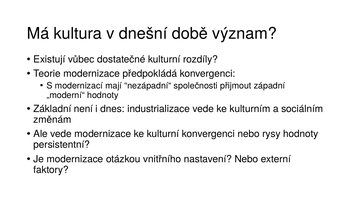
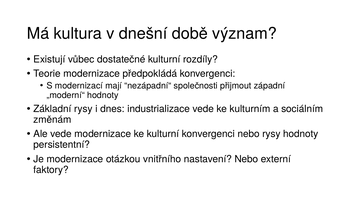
Základní není: není -> rysy (83, 109)
